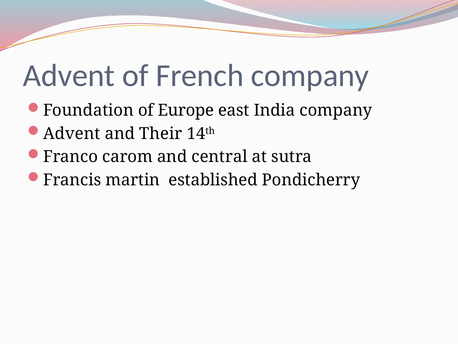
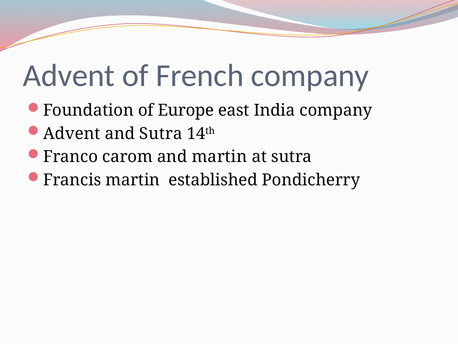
and Their: Their -> Sutra (161, 133)
and central: central -> martin (219, 157)
